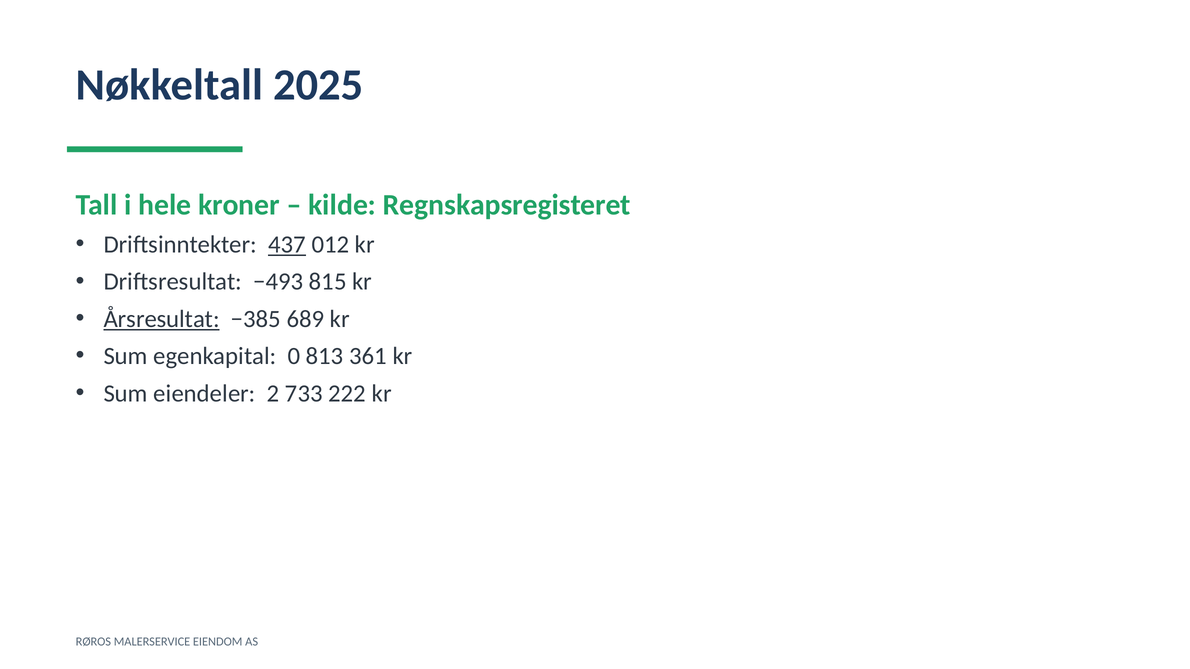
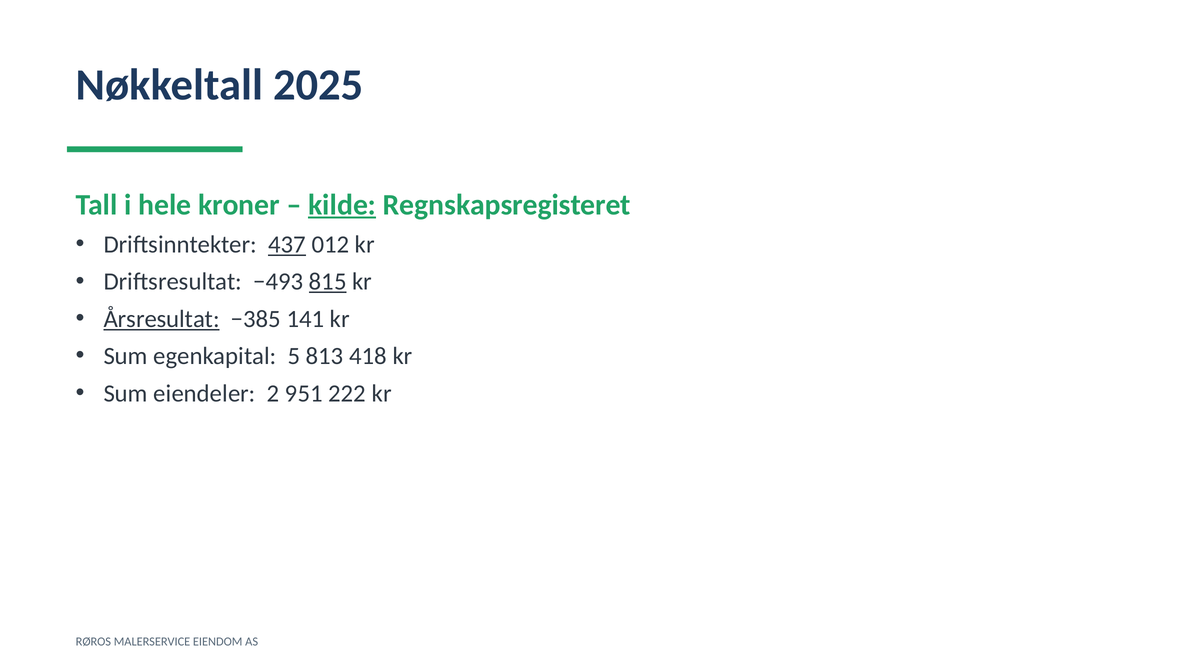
kilde underline: none -> present (342, 205)
815 underline: none -> present (328, 282)
689: 689 -> 141 (305, 319)
0: 0 -> 5 (294, 356)
361: 361 -> 418 (368, 356)
733: 733 -> 951 (304, 394)
